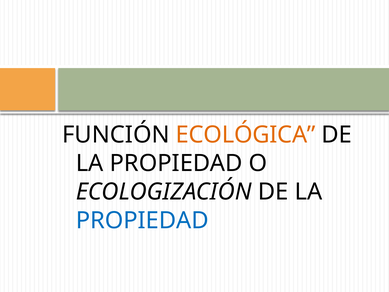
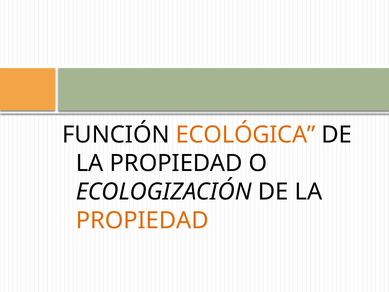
PROPIEDAD colour: blue -> orange (142, 220)
